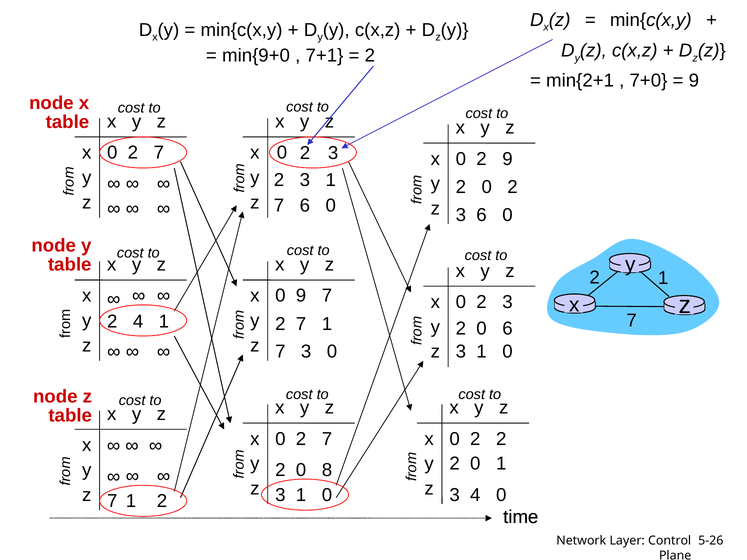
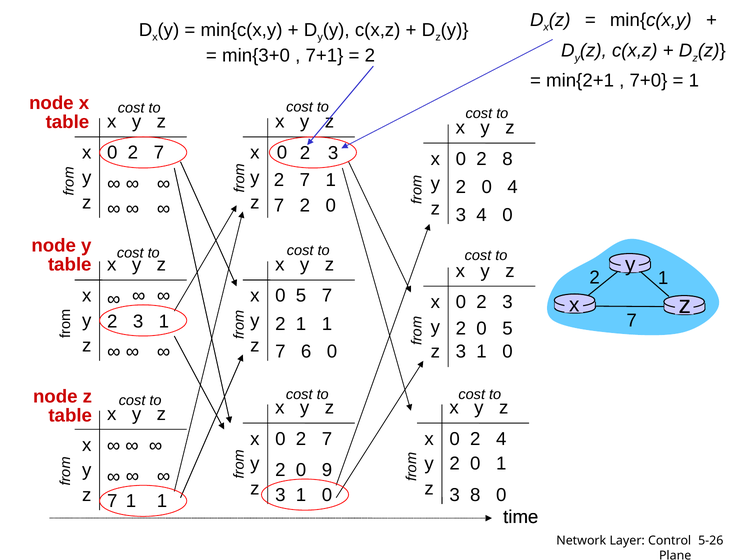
min{9+0: min{9+0 -> min{3+0 (256, 56)
9: 9 -> 1 (694, 81)
2 9: 9 -> 8 (507, 159)
3: 3 -> 7 (305, 180)
2 0 2: 2 -> 4 (513, 187)
7 6: 6 -> 2 (305, 206)
3 6: 6 -> 4 (482, 215)
9: 9 -> 5 (301, 296)
4: 4 -> 3 (138, 322)
7: 7 -> 1 (301, 324)
2 0 6: 6 -> 5 (507, 329)
7 3: 3 -> 6 (306, 352)
2 2: 2 -> 4 (501, 439)
8: 8 -> 9 (327, 470)
3 4: 4 -> 8 (475, 495)
7 1 2: 2 -> 1 (162, 501)
